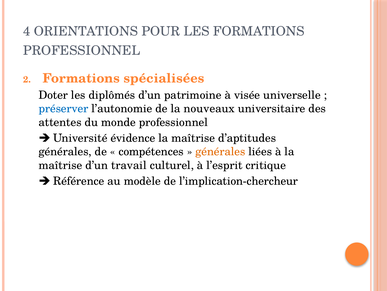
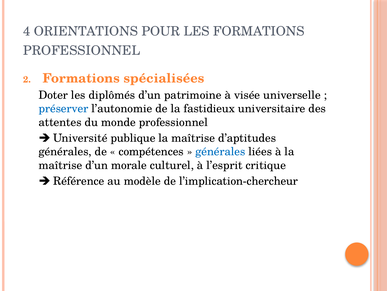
nouveaux: nouveaux -> fastidieux (209, 108)
évidence: évidence -> publique (133, 138)
générales colour: orange -> blue (220, 151)
travail: travail -> morale (129, 165)
